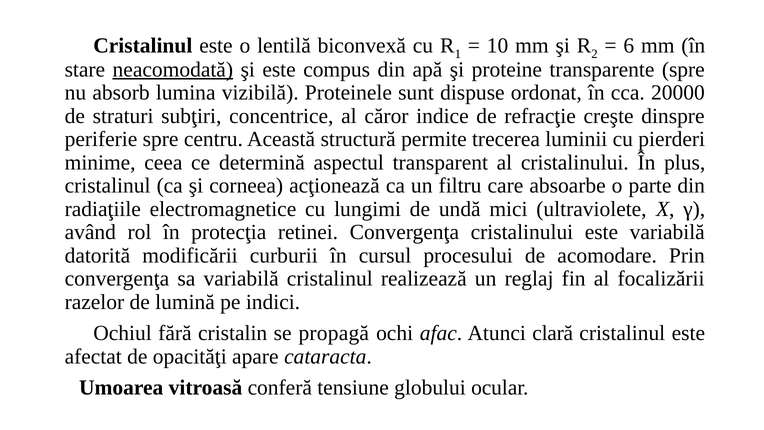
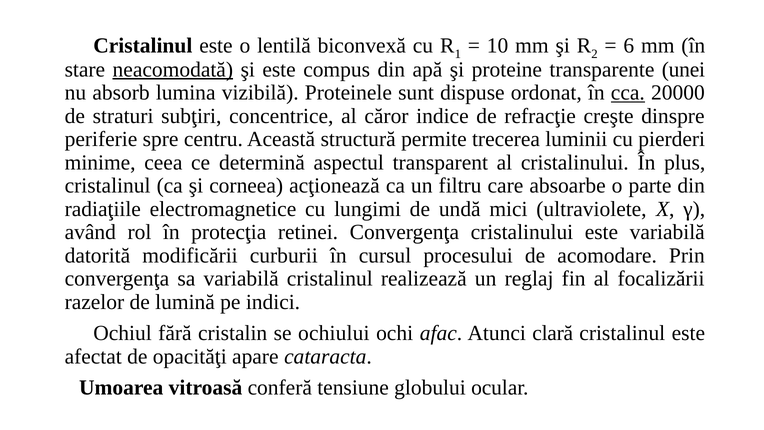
transparente spre: spre -> unei (683, 70)
cca underline: none -> present (628, 93)
propagă: propagă -> ochiului (334, 333)
